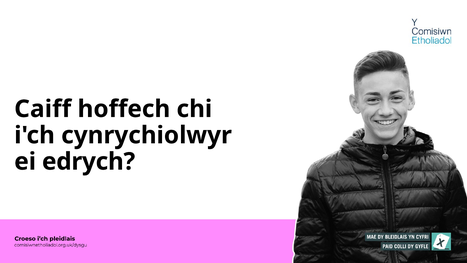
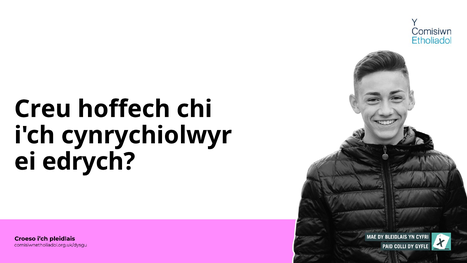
Caiff: Caiff -> Creu (43, 109)
